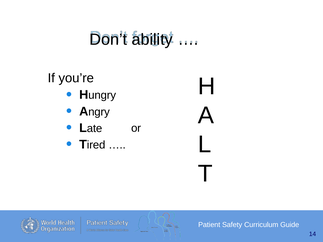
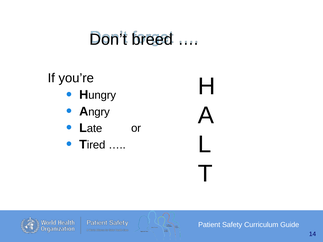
ability: ability -> breed (152, 39)
